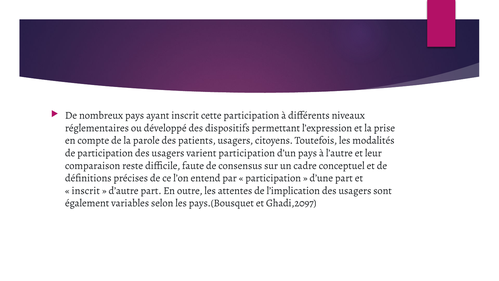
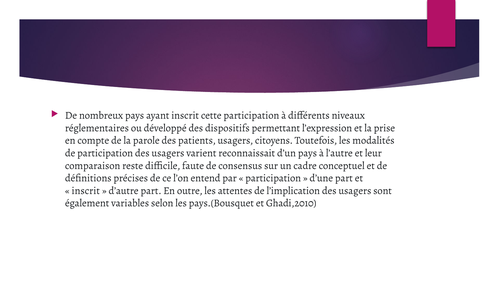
varient participation: participation -> reconnaissait (247, 153)
Ghadi,2097: Ghadi,2097 -> Ghadi,2010 (291, 203)
